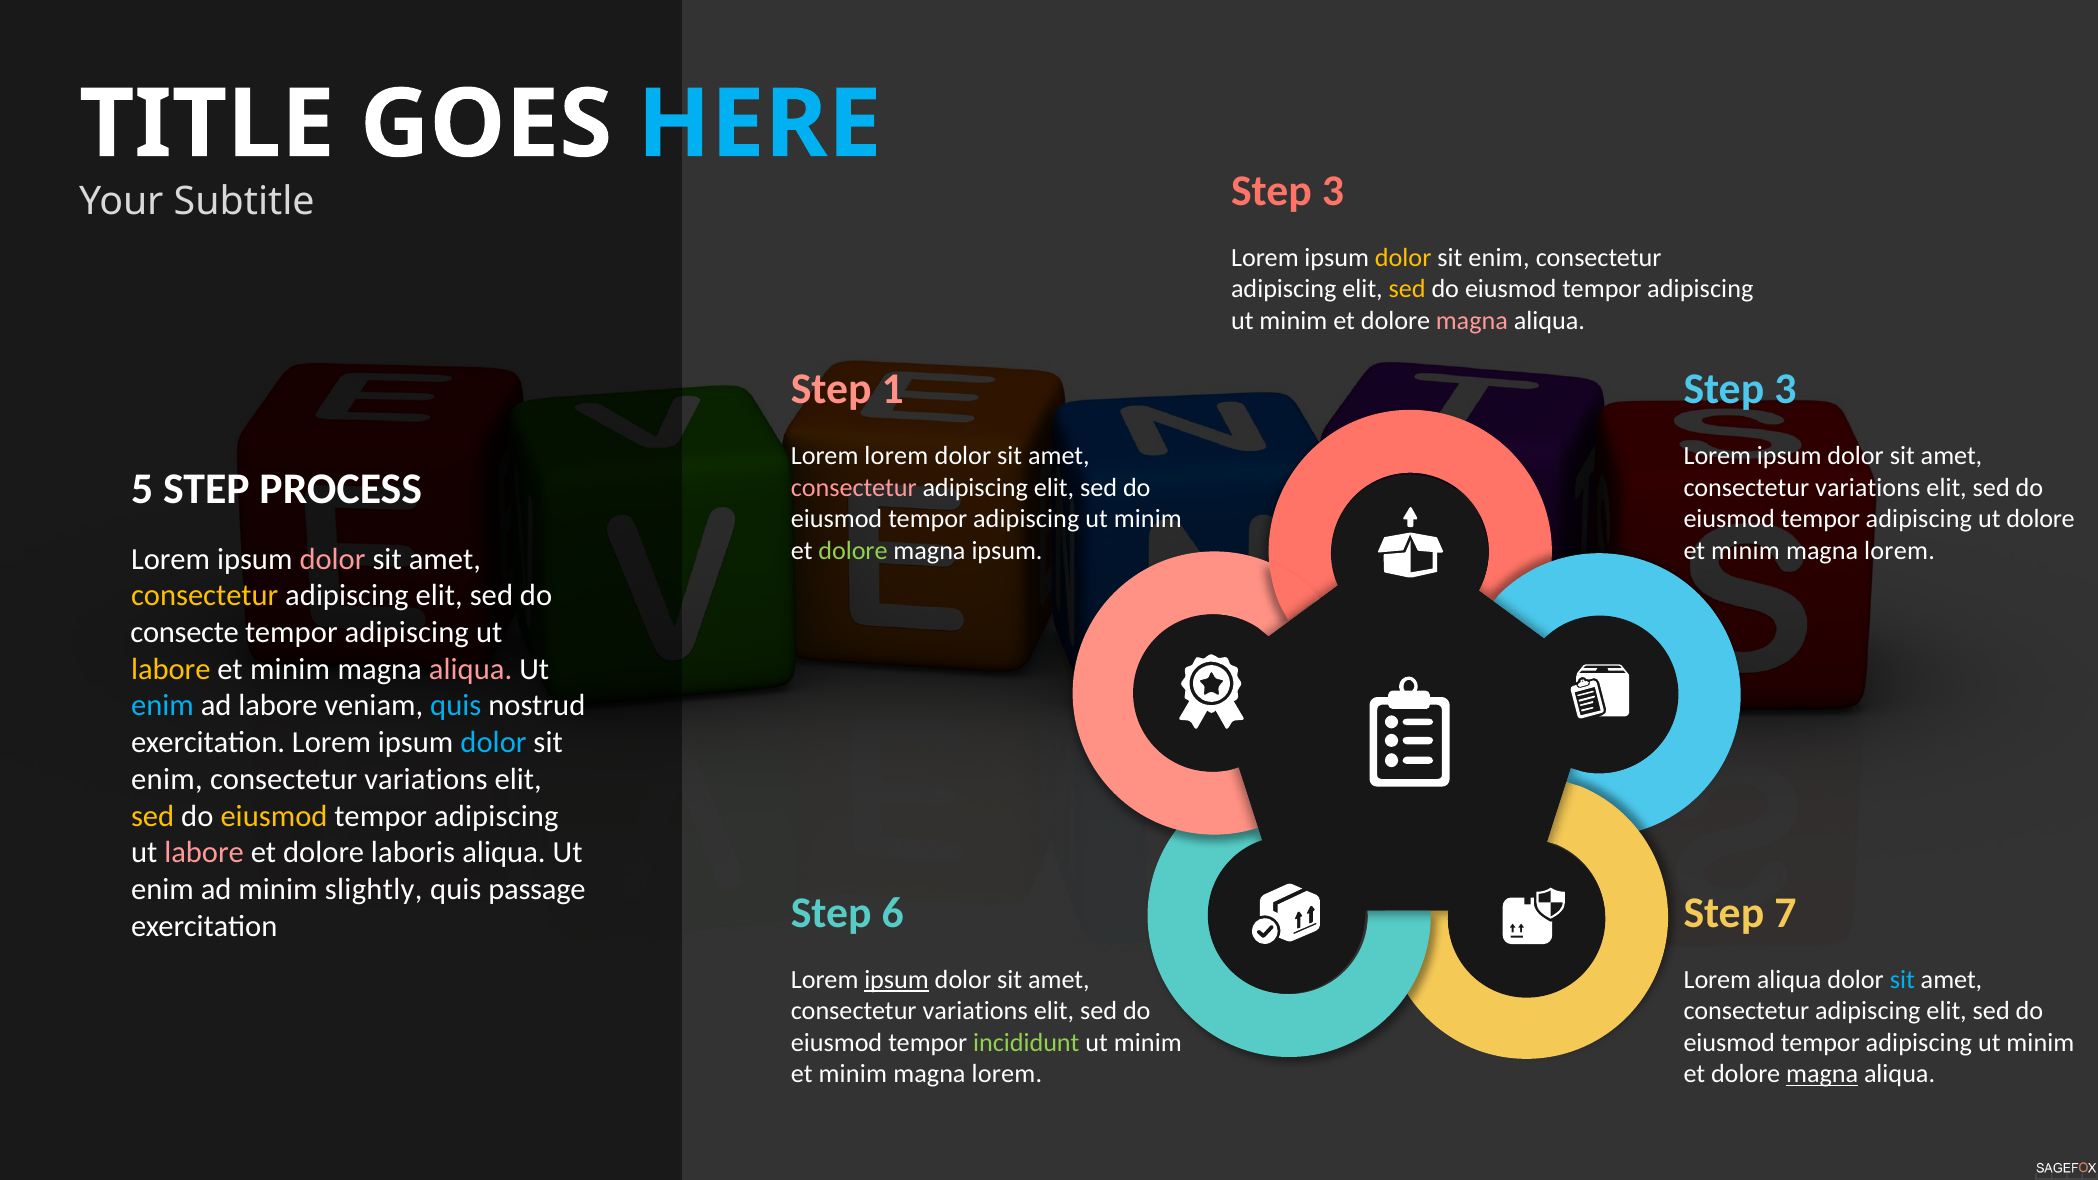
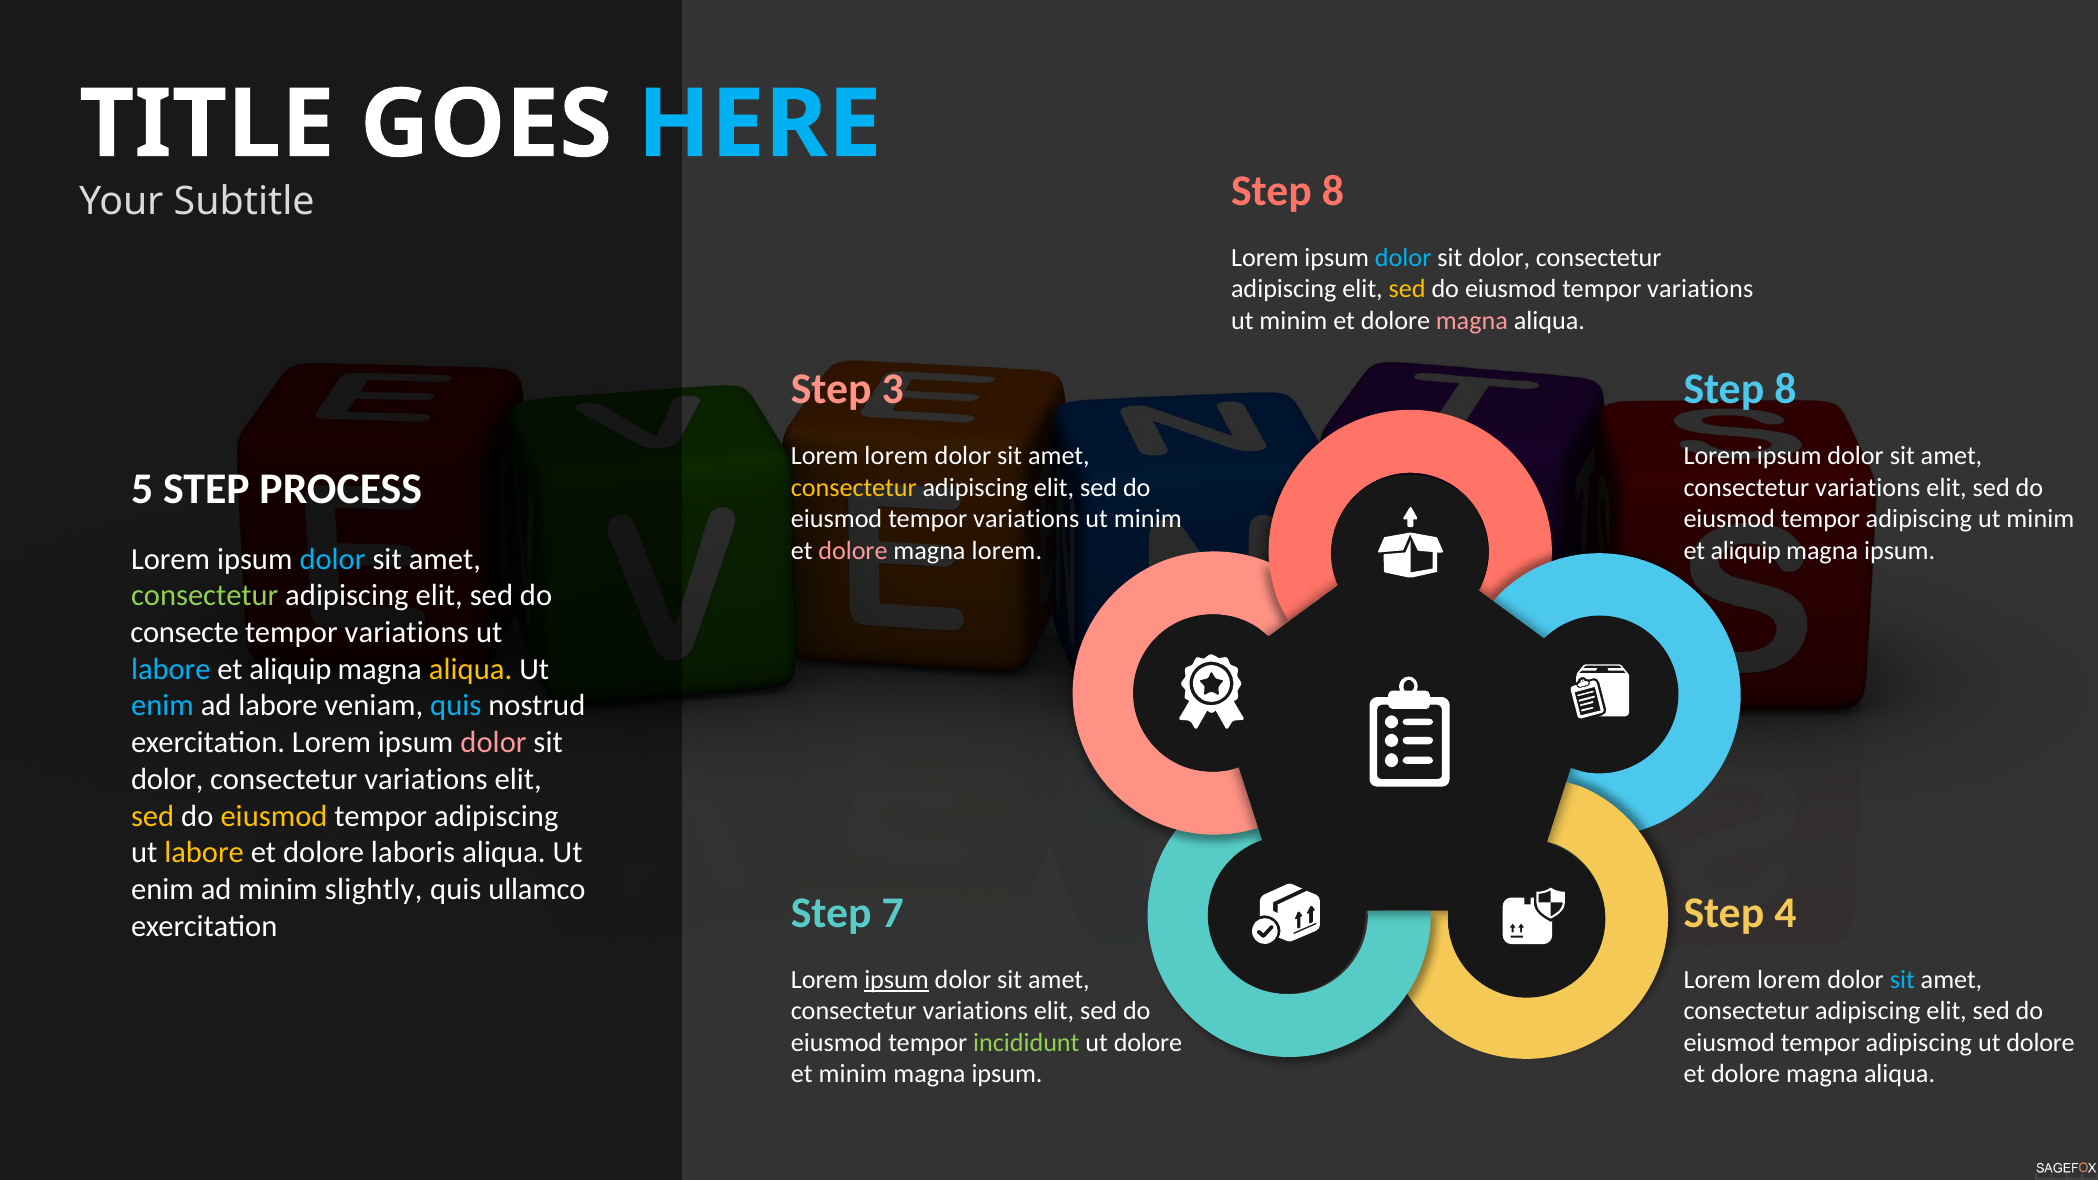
3: 3 -> 8 (1333, 191)
dolor colour: yellow -> light blue (1403, 258)
enim: enim -> dolor (1499, 258)
adipiscing: adipiscing -> variations (1700, 289)
1: 1 -> 3 (893, 389)
3: 3 -> 8 (1785, 389)
consectetur colour: pink -> yellow (854, 488)
adipiscing: adipiscing -> variations (1026, 519)
dolore: dolore -> minim (2040, 519)
dolore colour: light green -> pink (853, 551)
magna ipsum: ipsum -> lorem (1007, 551)
minim: minim -> aliquip (1746, 551)
lorem: lorem -> ipsum (1900, 551)
dolor colour: pink -> light blue (333, 559)
consectetur colour: yellow -> light green (205, 596)
adipiscing: adipiscing -> variations (407, 632)
labore colour: yellow -> light blue (171, 669)
minim: minim -> aliquip (290, 669)
aliqua colour: pink -> yellow (471, 669)
dolor colour: light blue -> pink (494, 743)
enim: enim -> dolor (167, 779)
labore colour: pink -> yellow (204, 853)
passage: passage -> ullamco (537, 890)
6: 6 -> 7 (893, 913)
7: 7 -> 4 (1785, 913)
aliqua: aliqua -> lorem (1789, 980)
minim: minim -> dolore (1148, 1043)
minim: minim -> dolore (2041, 1043)
lorem: lorem -> ipsum (1007, 1074)
magna underline: present -> none (1822, 1074)
